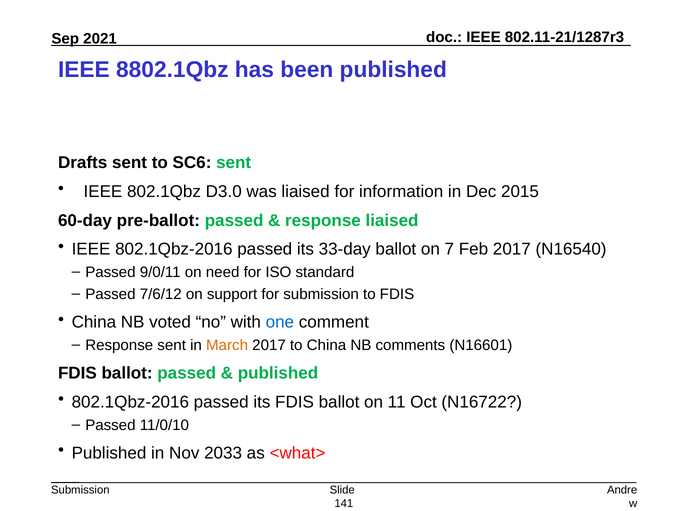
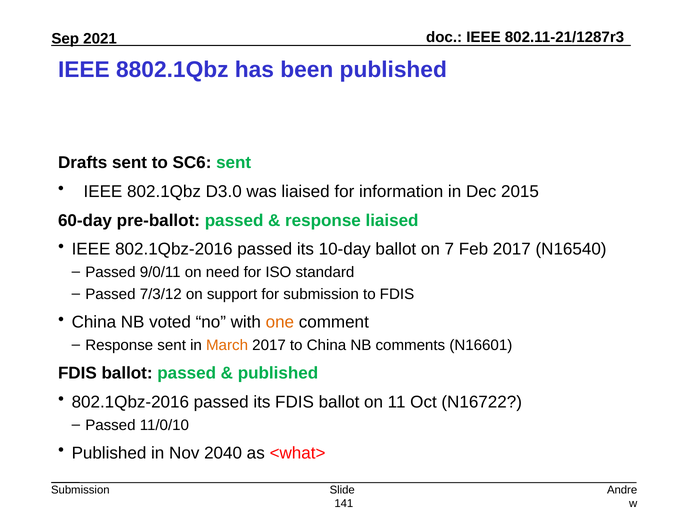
33-day: 33-day -> 10-day (345, 250)
7/6/12: 7/6/12 -> 7/3/12 (161, 295)
one colour: blue -> orange (280, 323)
2033: 2033 -> 2040 (223, 453)
